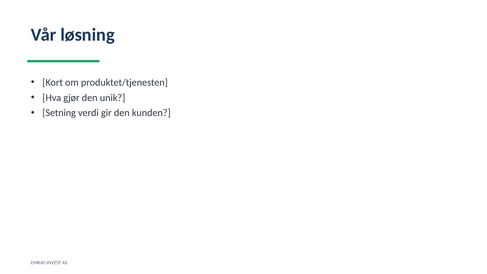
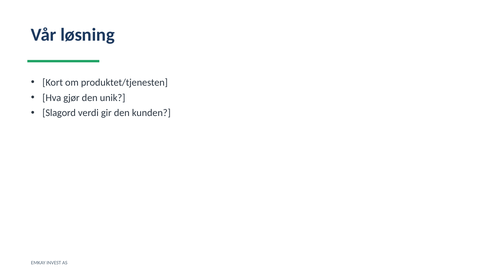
Setning: Setning -> Slagord (59, 113)
